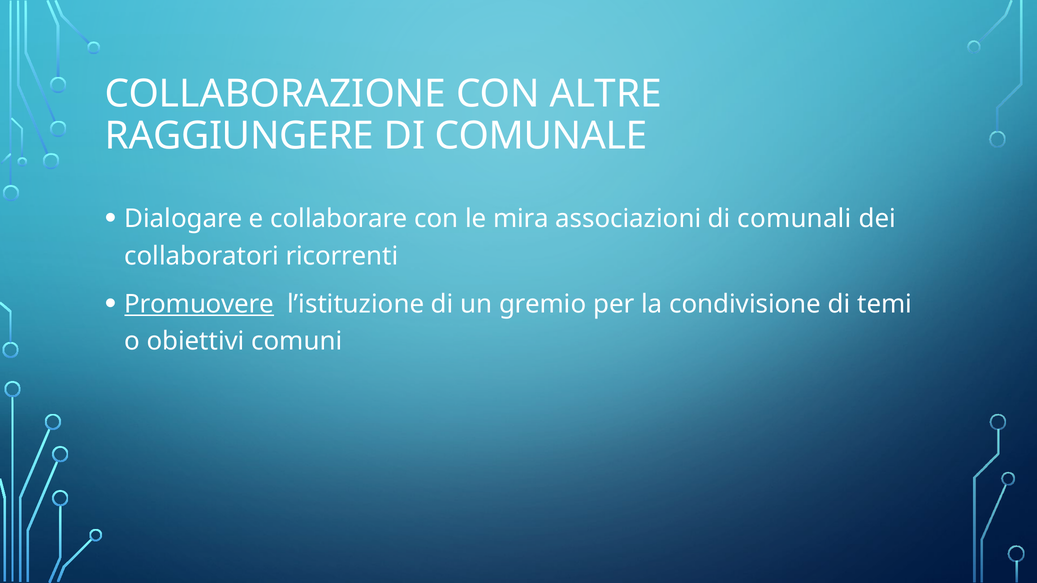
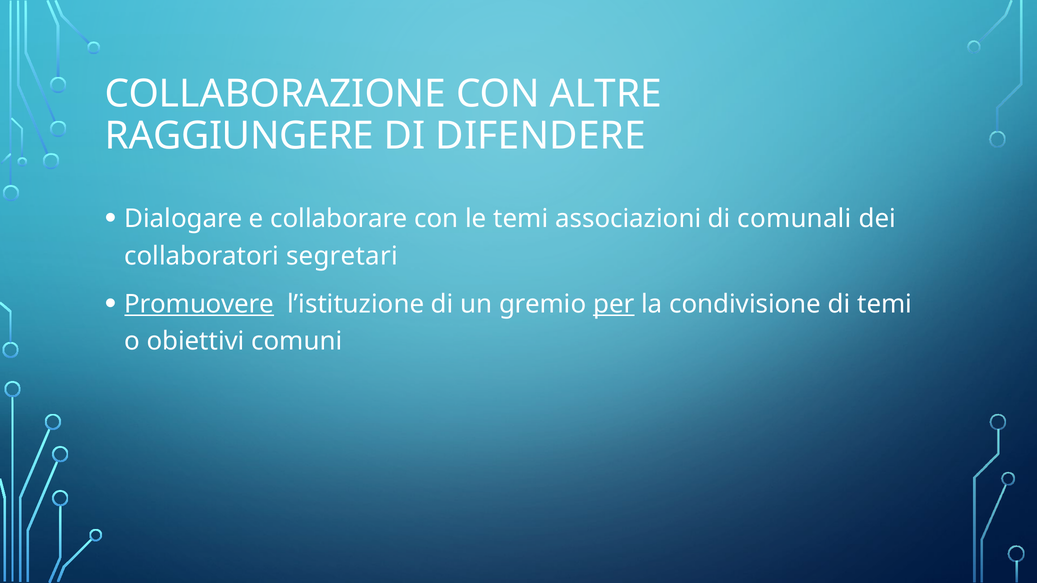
COMUNALE: COMUNALE -> DIFENDERE (541, 136)
le mira: mira -> temi (521, 219)
ricorrenti: ricorrenti -> segretari (342, 256)
per underline: none -> present (614, 304)
